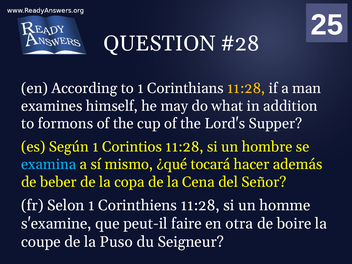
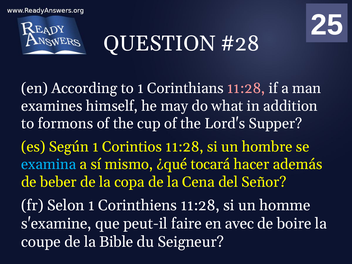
11:28 colour: yellow -> pink (246, 88)
otra: otra -> avec (239, 224)
Puso: Puso -> Bible (116, 242)
